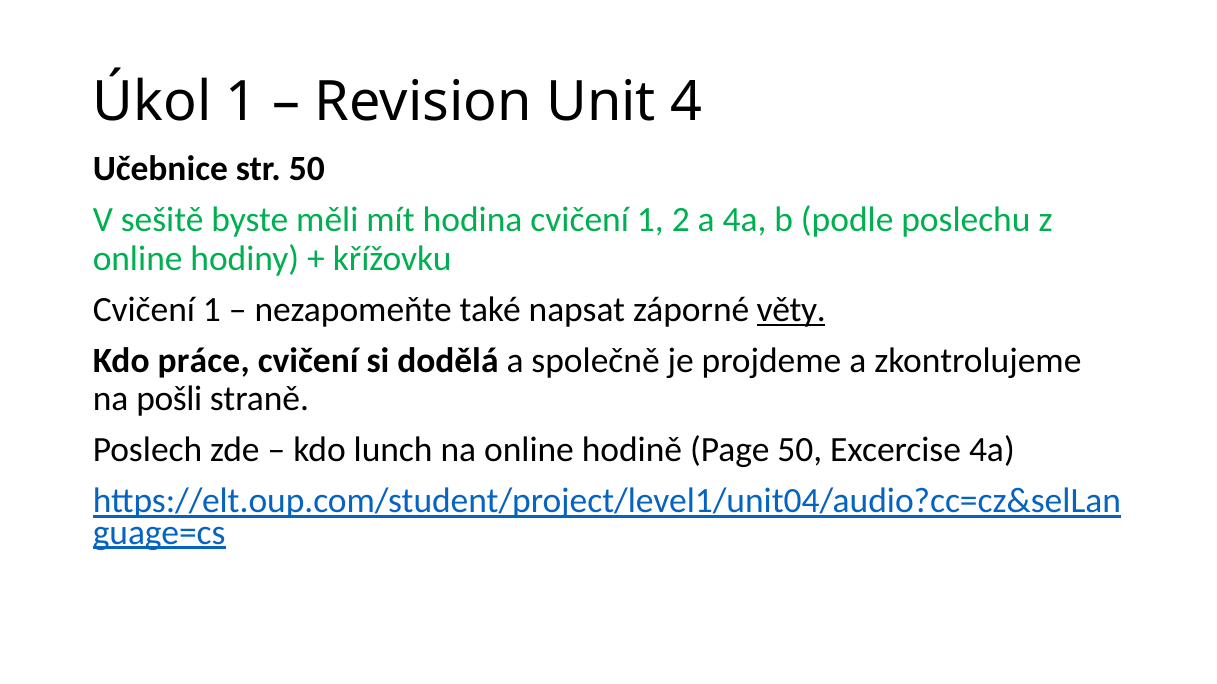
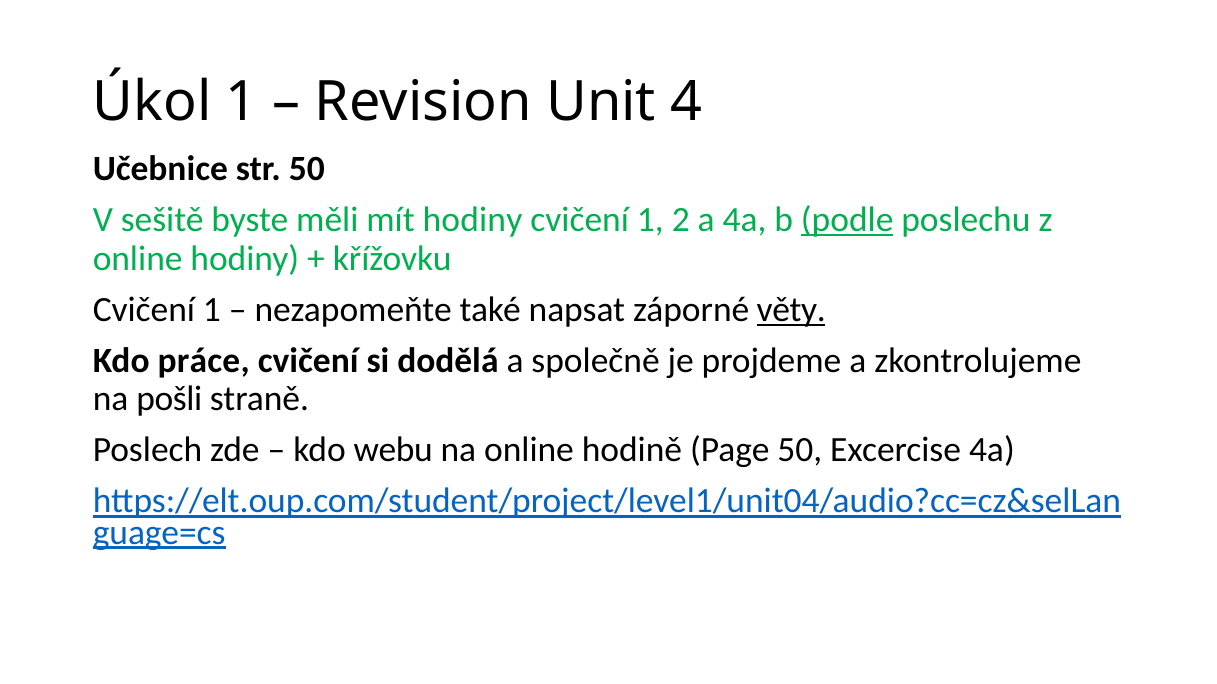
mít hodina: hodina -> hodiny (473, 220)
podle underline: none -> present (847, 220)
lunch: lunch -> webu (393, 450)
